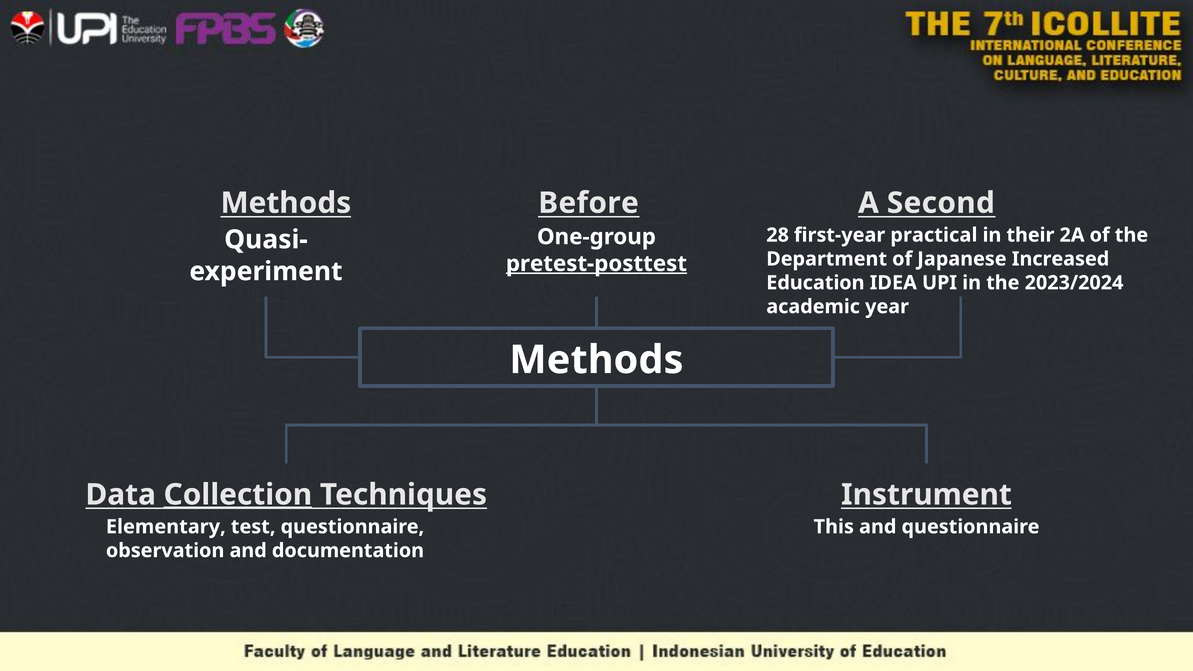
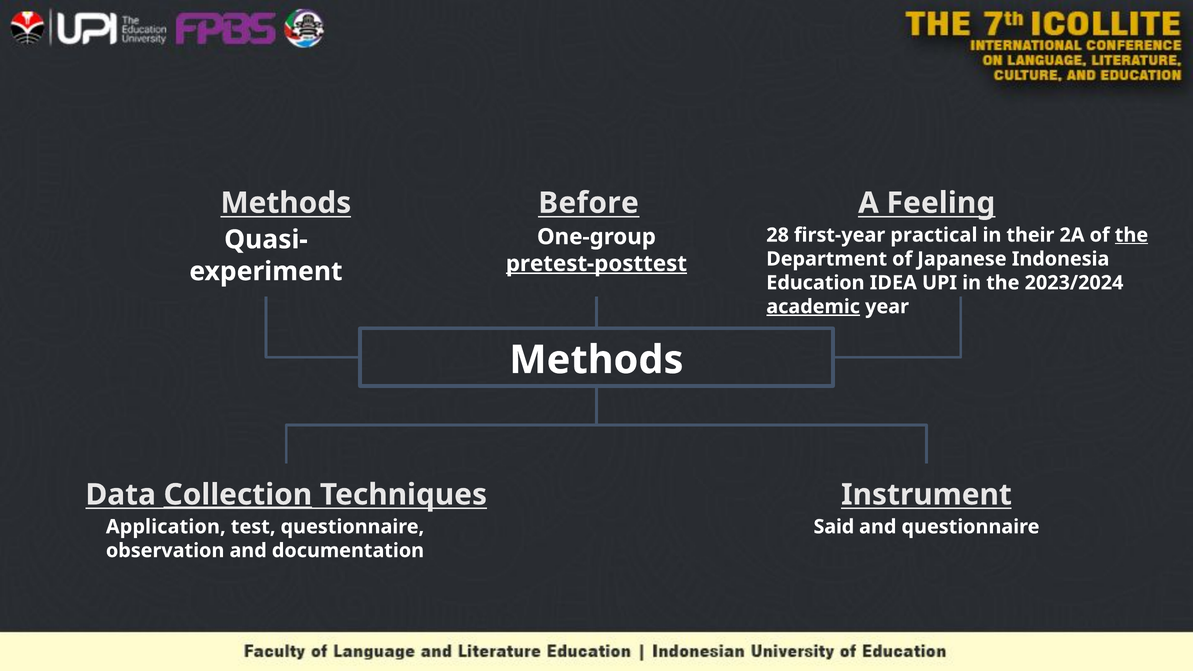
Second: Second -> Feeling (941, 203)
the underline: none -> present (1131, 235)
Increased: Increased -> Indonesia (1061, 259)
academic underline: none -> present (813, 307)
Elementary: Elementary -> Application (166, 527)
This: This -> Said (834, 527)
